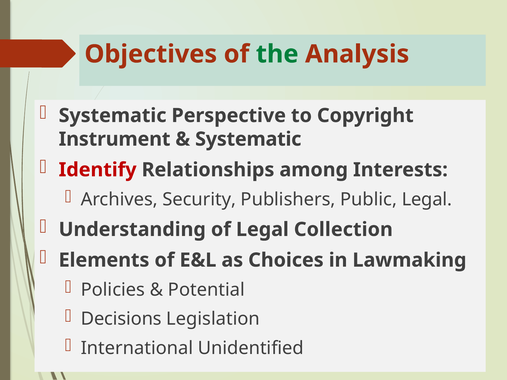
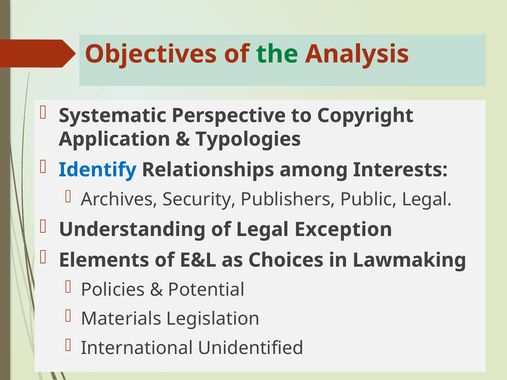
Instrument: Instrument -> Application (114, 139)
Systematic: Systematic -> Typologies (248, 139)
Identify colour: red -> blue (98, 170)
Collection: Collection -> Exception (343, 230)
Decisions: Decisions -> Materials (121, 319)
